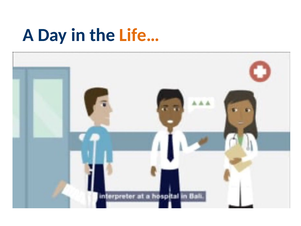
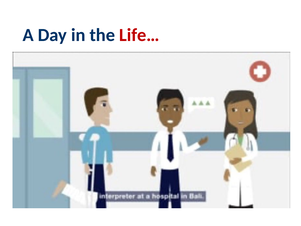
Life… colour: orange -> red (139, 35)
